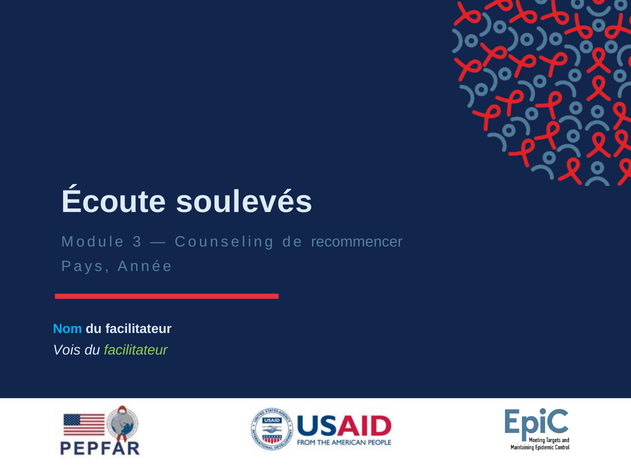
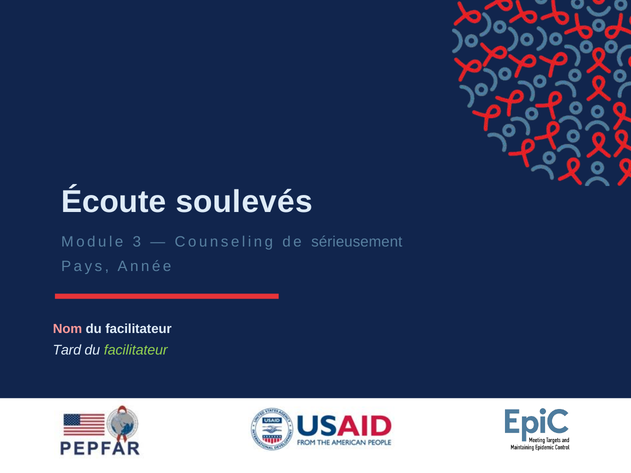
recommencer: recommencer -> sérieusement (357, 242)
Nom colour: light blue -> pink (67, 329)
Vois: Vois -> Tard (67, 350)
